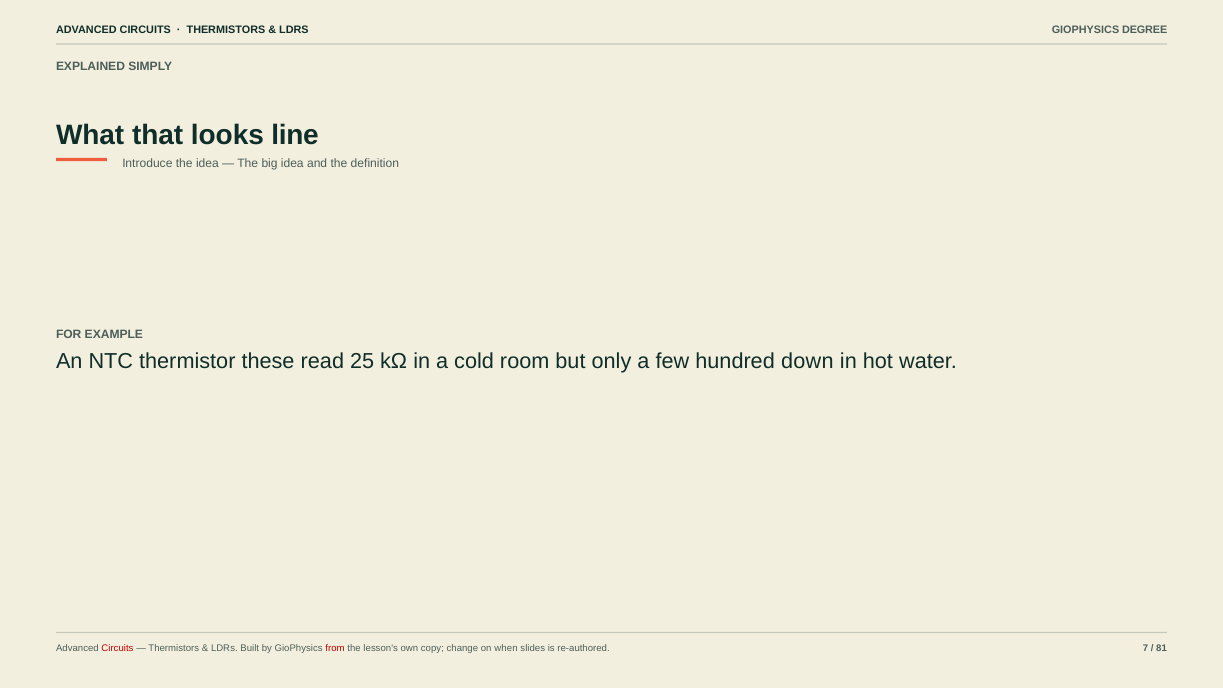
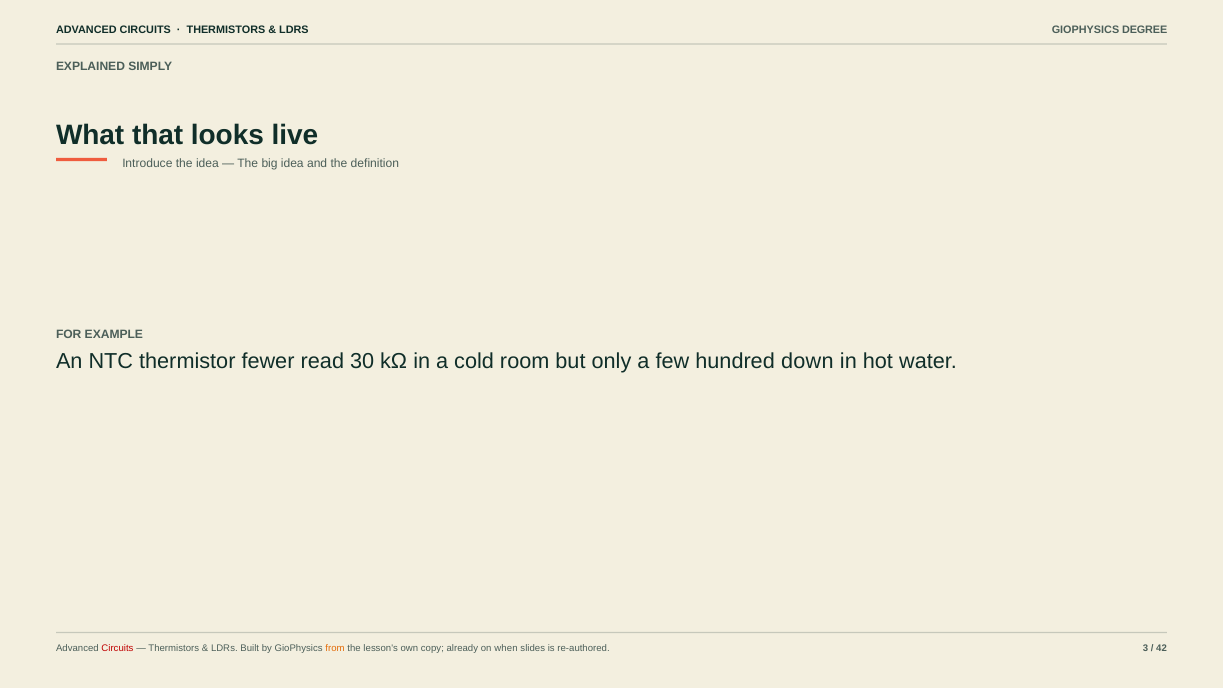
line: line -> live (295, 135)
these: these -> fewer (268, 361)
25: 25 -> 30 (362, 361)
from colour: red -> orange (335, 648)
change: change -> already (462, 648)
7: 7 -> 3 (1146, 648)
81: 81 -> 42 (1162, 648)
